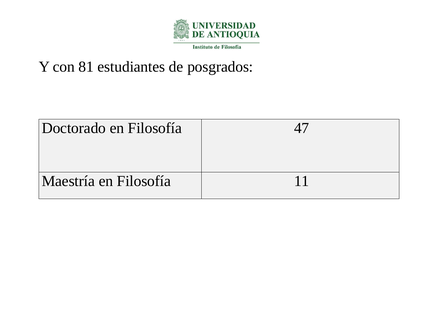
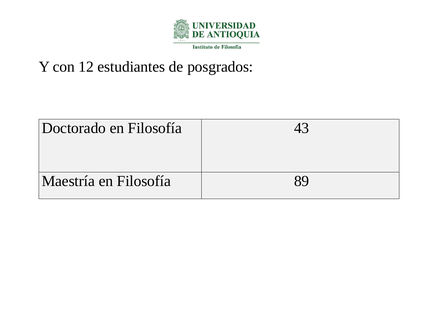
81: 81 -> 12 (86, 67)
47: 47 -> 43 (302, 128)
11: 11 -> 89 (302, 181)
